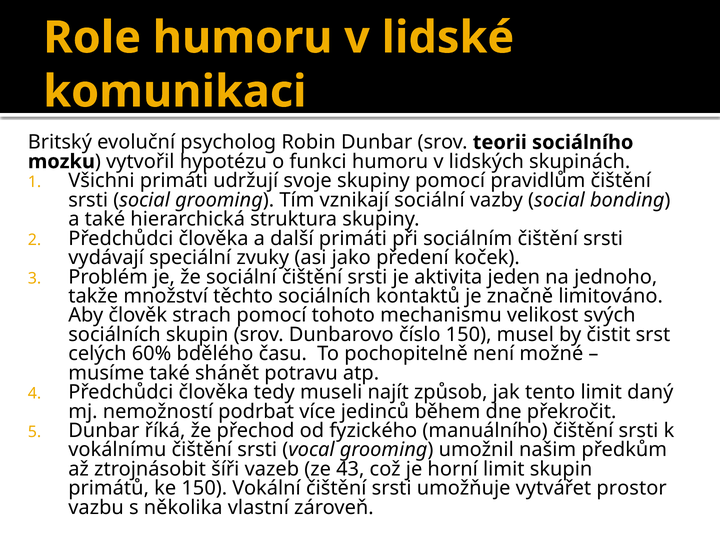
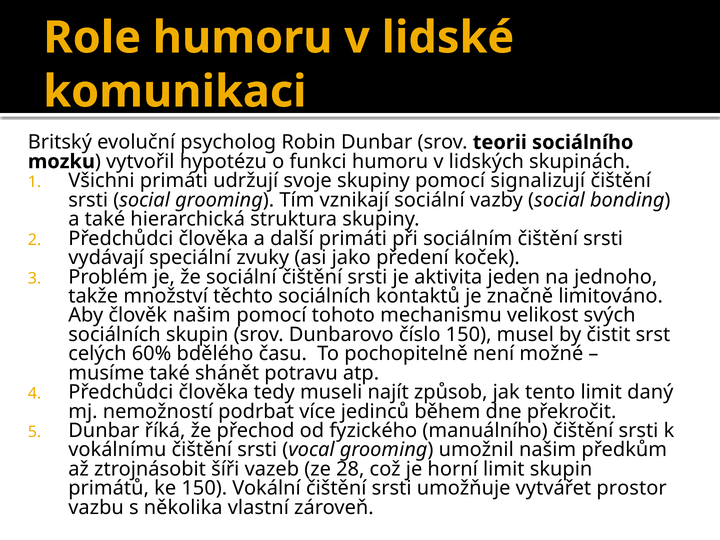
pravidlům: pravidlům -> signalizují (538, 181)
člověk strach: strach -> našim (202, 315)
43: 43 -> 28 (350, 469)
